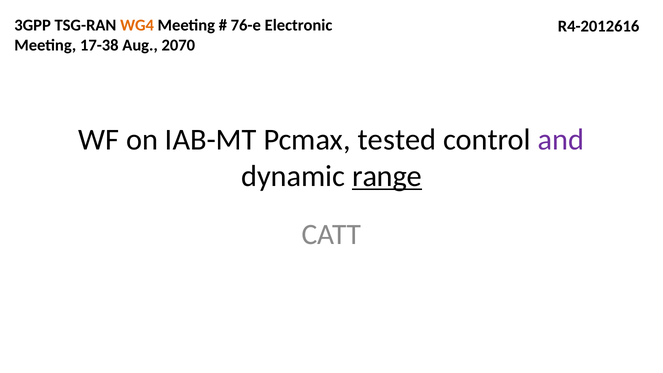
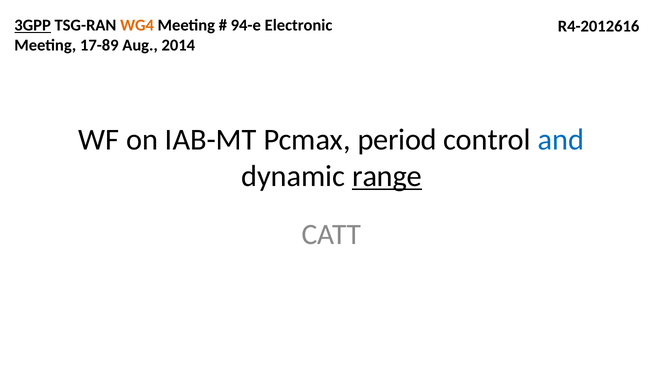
3GPP underline: none -> present (33, 25)
76-e: 76-e -> 94-e (246, 25)
17-38: 17-38 -> 17-89 (99, 45)
2070: 2070 -> 2014 (178, 45)
tested: tested -> period (397, 140)
and colour: purple -> blue (561, 140)
